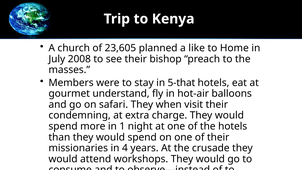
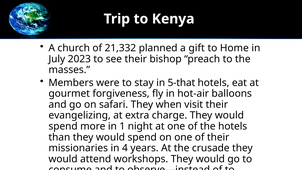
23,605: 23,605 -> 21,332 (120, 48)
like: like -> gift (197, 48)
2008: 2008 -> 2023 (79, 59)
understand: understand -> forgiveness (121, 94)
condemning: condemning -> evangelizing (80, 115)
